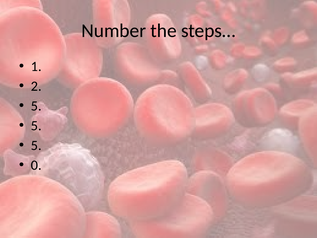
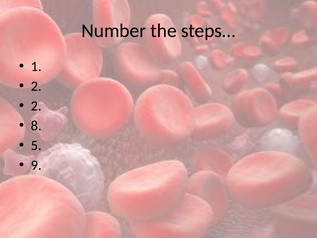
5: 5 -> 2 (36, 106)
5: 5 -> 8 (36, 126)
0: 0 -> 9 (36, 165)
